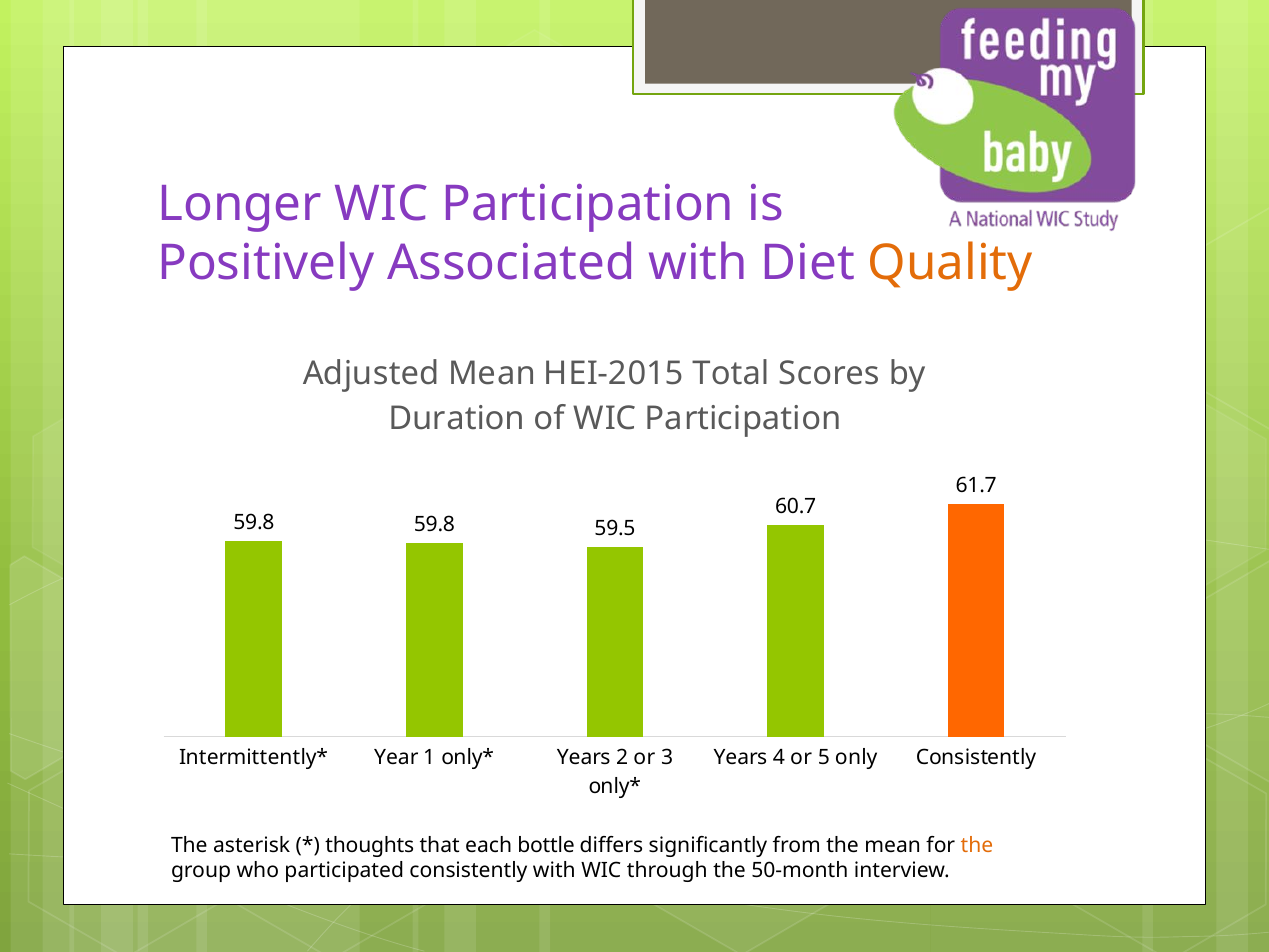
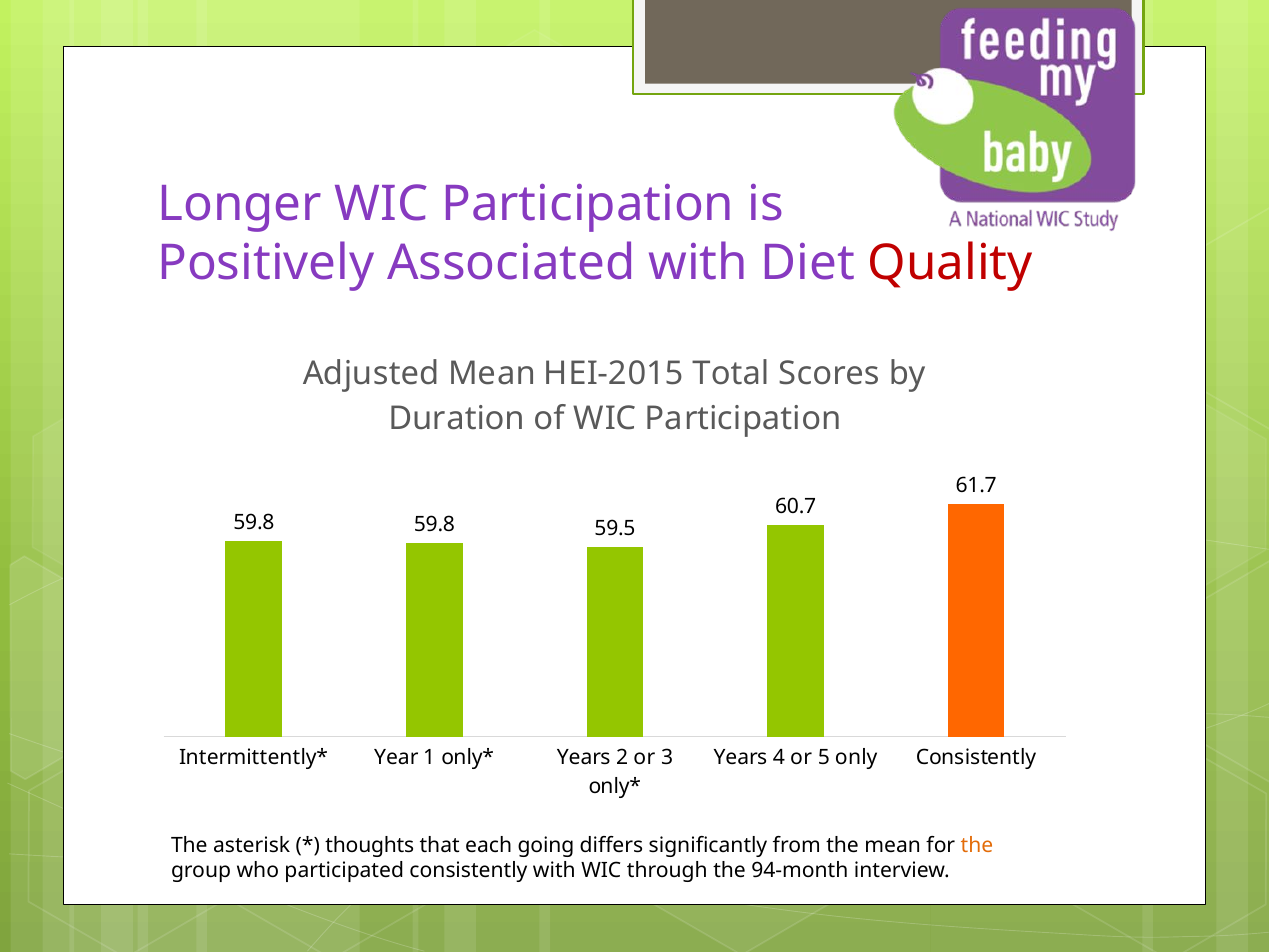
Quality colour: orange -> red (950, 264)
bottle: bottle -> going (546, 845)
50-month: 50-month -> 94-month (800, 871)
